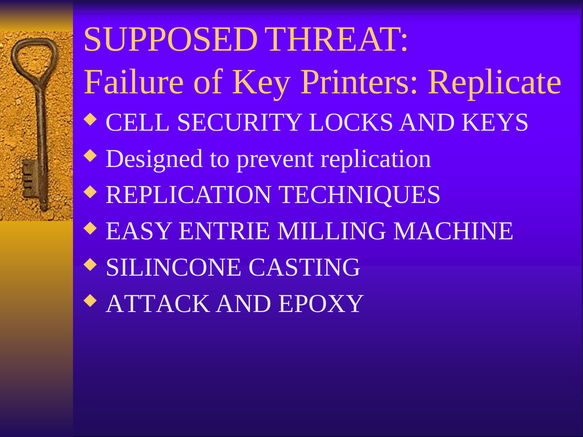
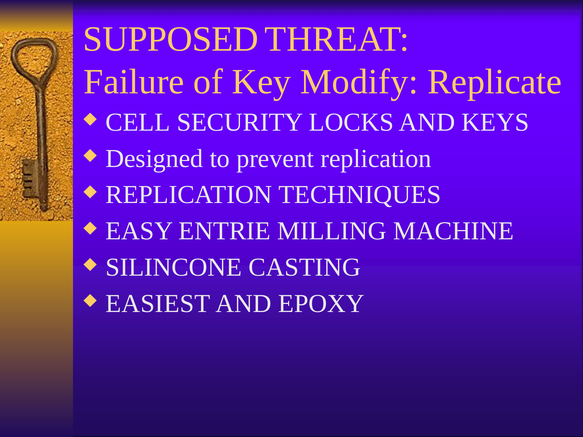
Printers: Printers -> Modify (359, 82)
ATTACK: ATTACK -> EASIEST (158, 304)
